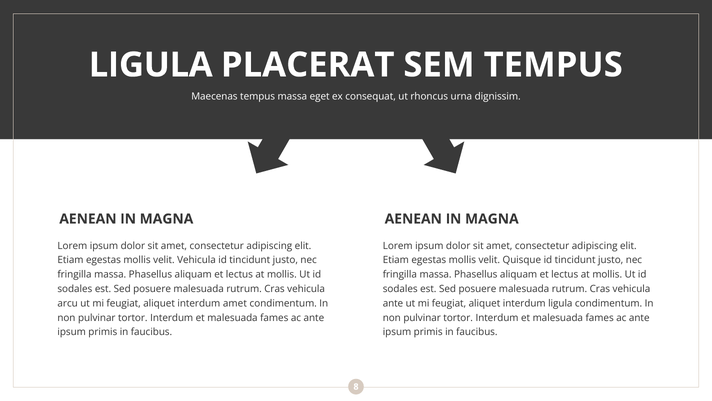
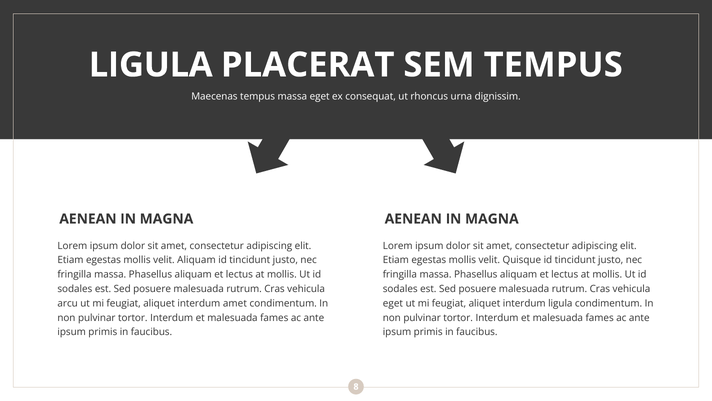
velit Vehicula: Vehicula -> Aliquam (196, 260)
ante: ante -> eget (393, 303)
